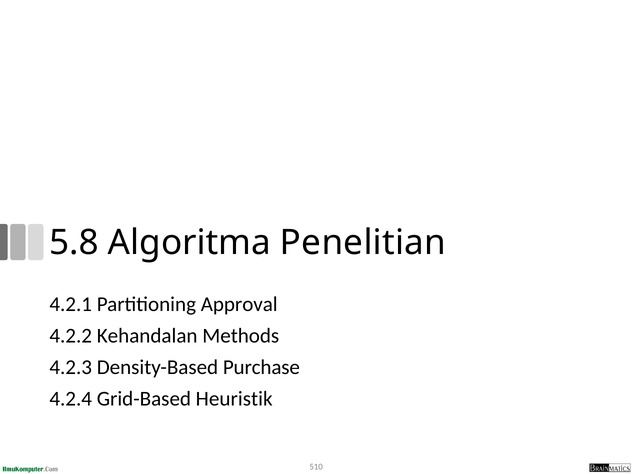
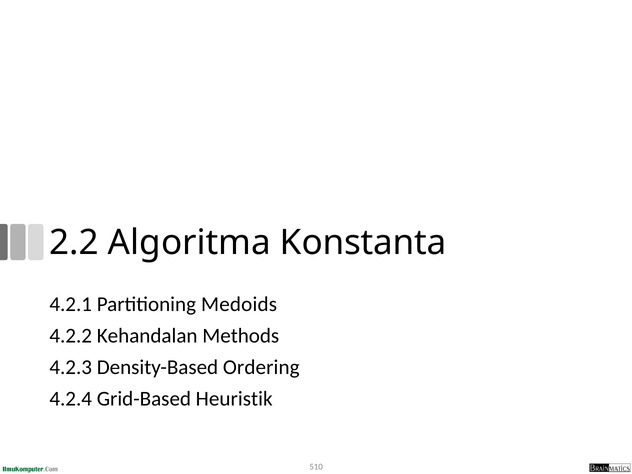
5.8: 5.8 -> 2.2 (74, 243)
Penelitian: Penelitian -> Konstanta (363, 243)
Approval: Approval -> Medoids (239, 304)
Purchase: Purchase -> Ordering (261, 367)
